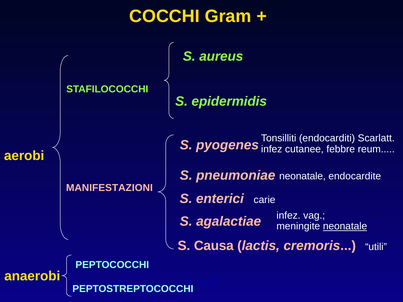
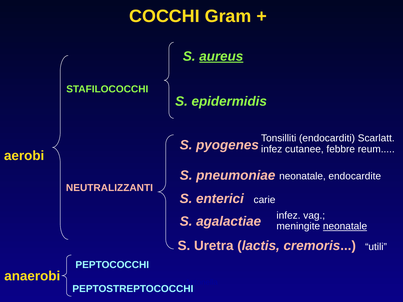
aureus underline: none -> present (221, 56)
MANIFESTAZIONI: MANIFESTAZIONI -> NEUTRALIZZANTI (109, 188)
Causa: Causa -> Uretra (214, 246)
